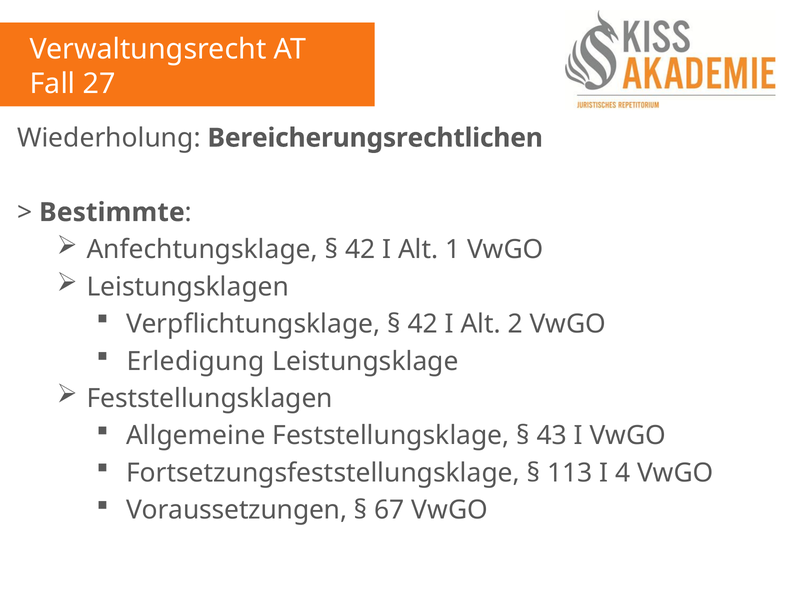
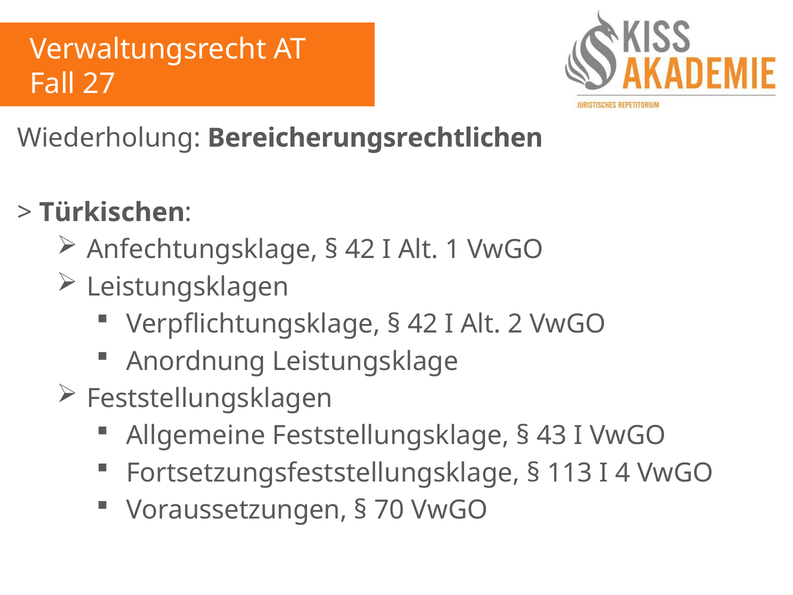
Bestimmte: Bestimmte -> Türkischen (112, 212)
Erledigung: Erledigung -> Anordnung (196, 361)
67: 67 -> 70 (389, 510)
